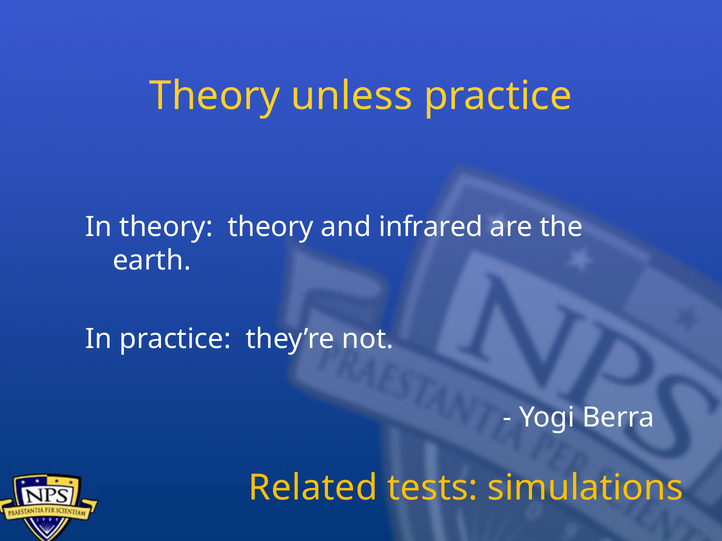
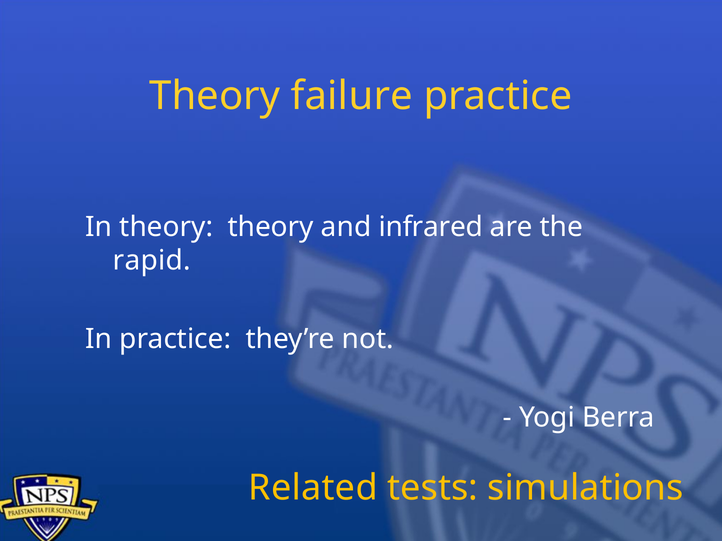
unless: unless -> failure (352, 96)
earth: earth -> rapid (152, 261)
